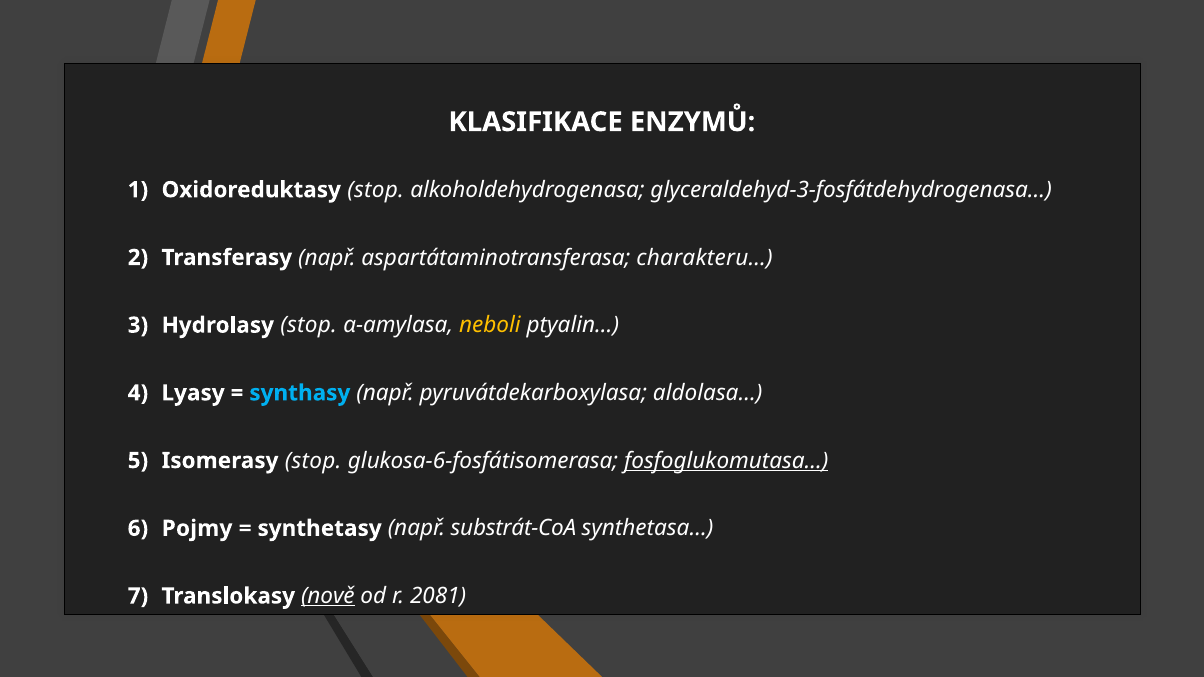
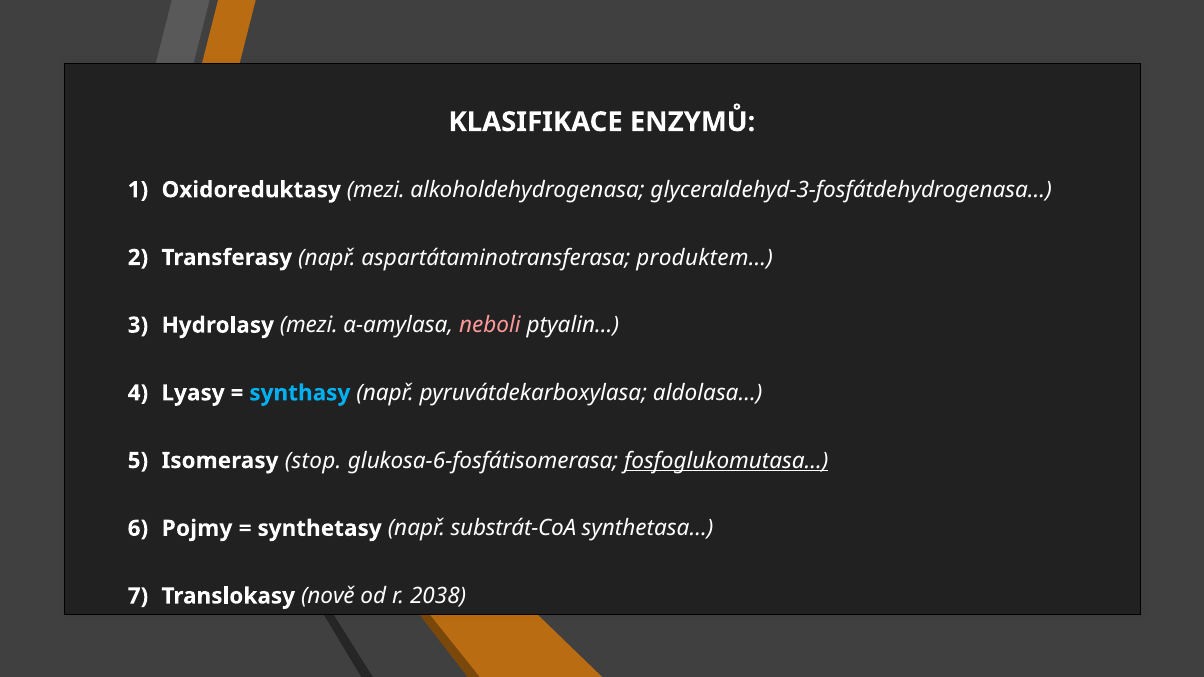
Oxidoreduktasy stop: stop -> mezi (376, 190)
charakteru…: charakteru… -> produktem… (705, 258)
Hydrolasy stop: stop -> mezi (309, 325)
neboli colour: yellow -> pink (490, 325)
nově underline: present -> none (328, 596)
2081: 2081 -> 2038 (438, 596)
